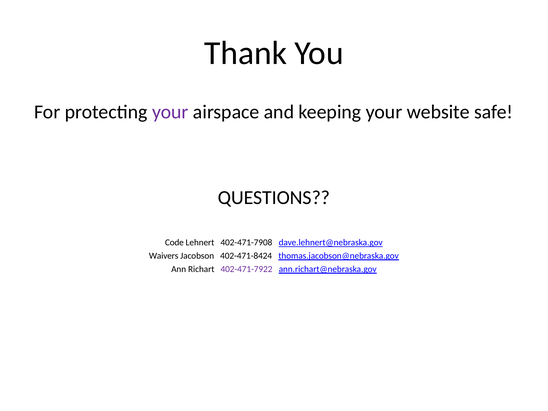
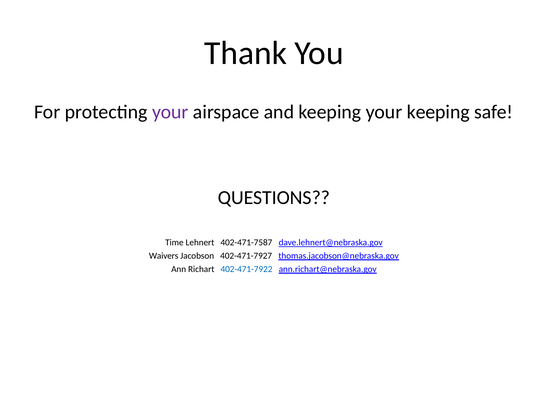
your website: website -> keeping (438, 112)
Code: Code -> Time (174, 243)
402-471-7908: 402-471-7908 -> 402-471-7587 (246, 243)
402-471-8424: 402-471-8424 -> 402-471-7927 (246, 256)
402-471-7922 colour: purple -> blue (246, 269)
